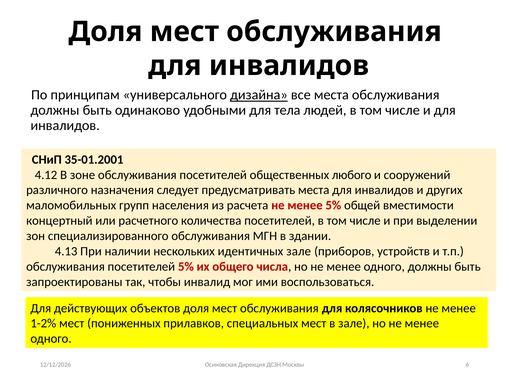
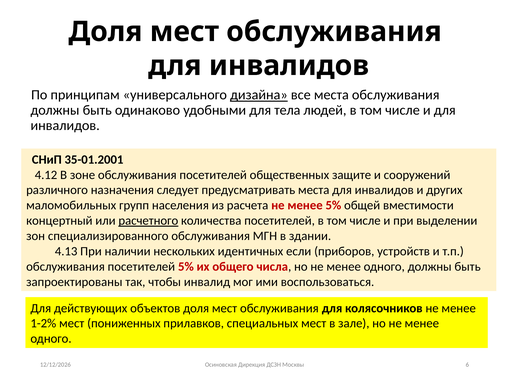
любого: любого -> защите (352, 175)
расчетного underline: none -> present (148, 221)
идентичных зале: зале -> если (299, 251)
